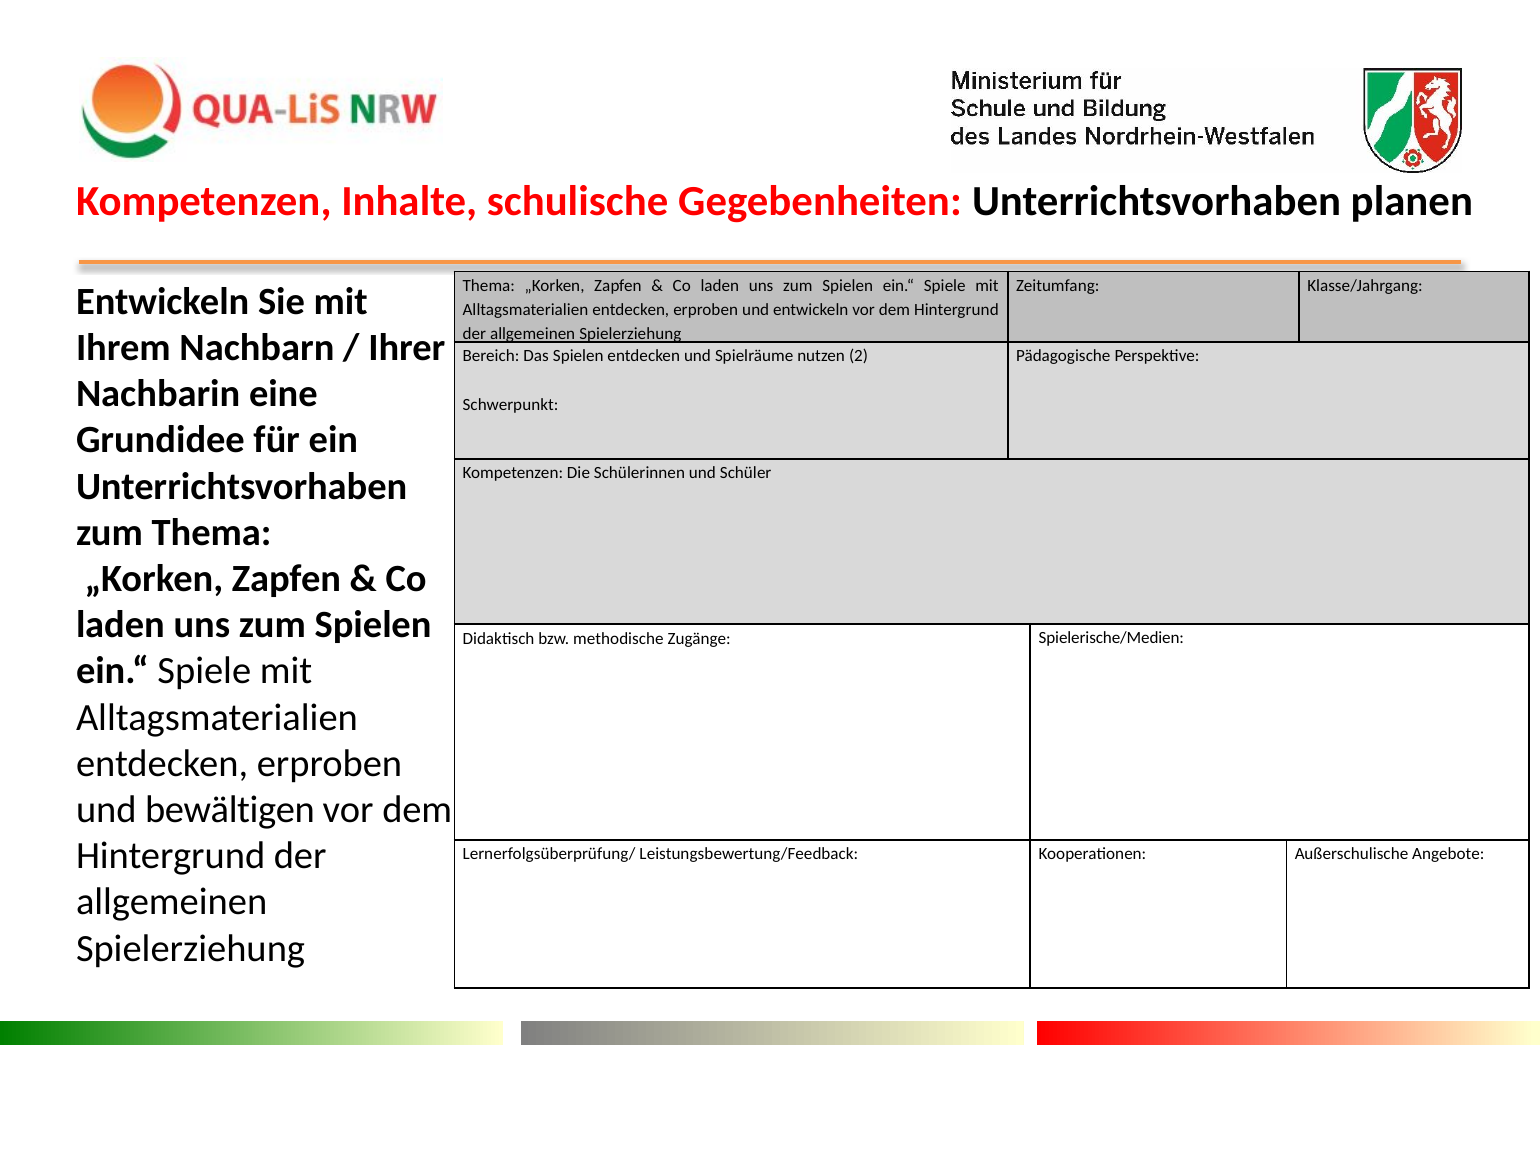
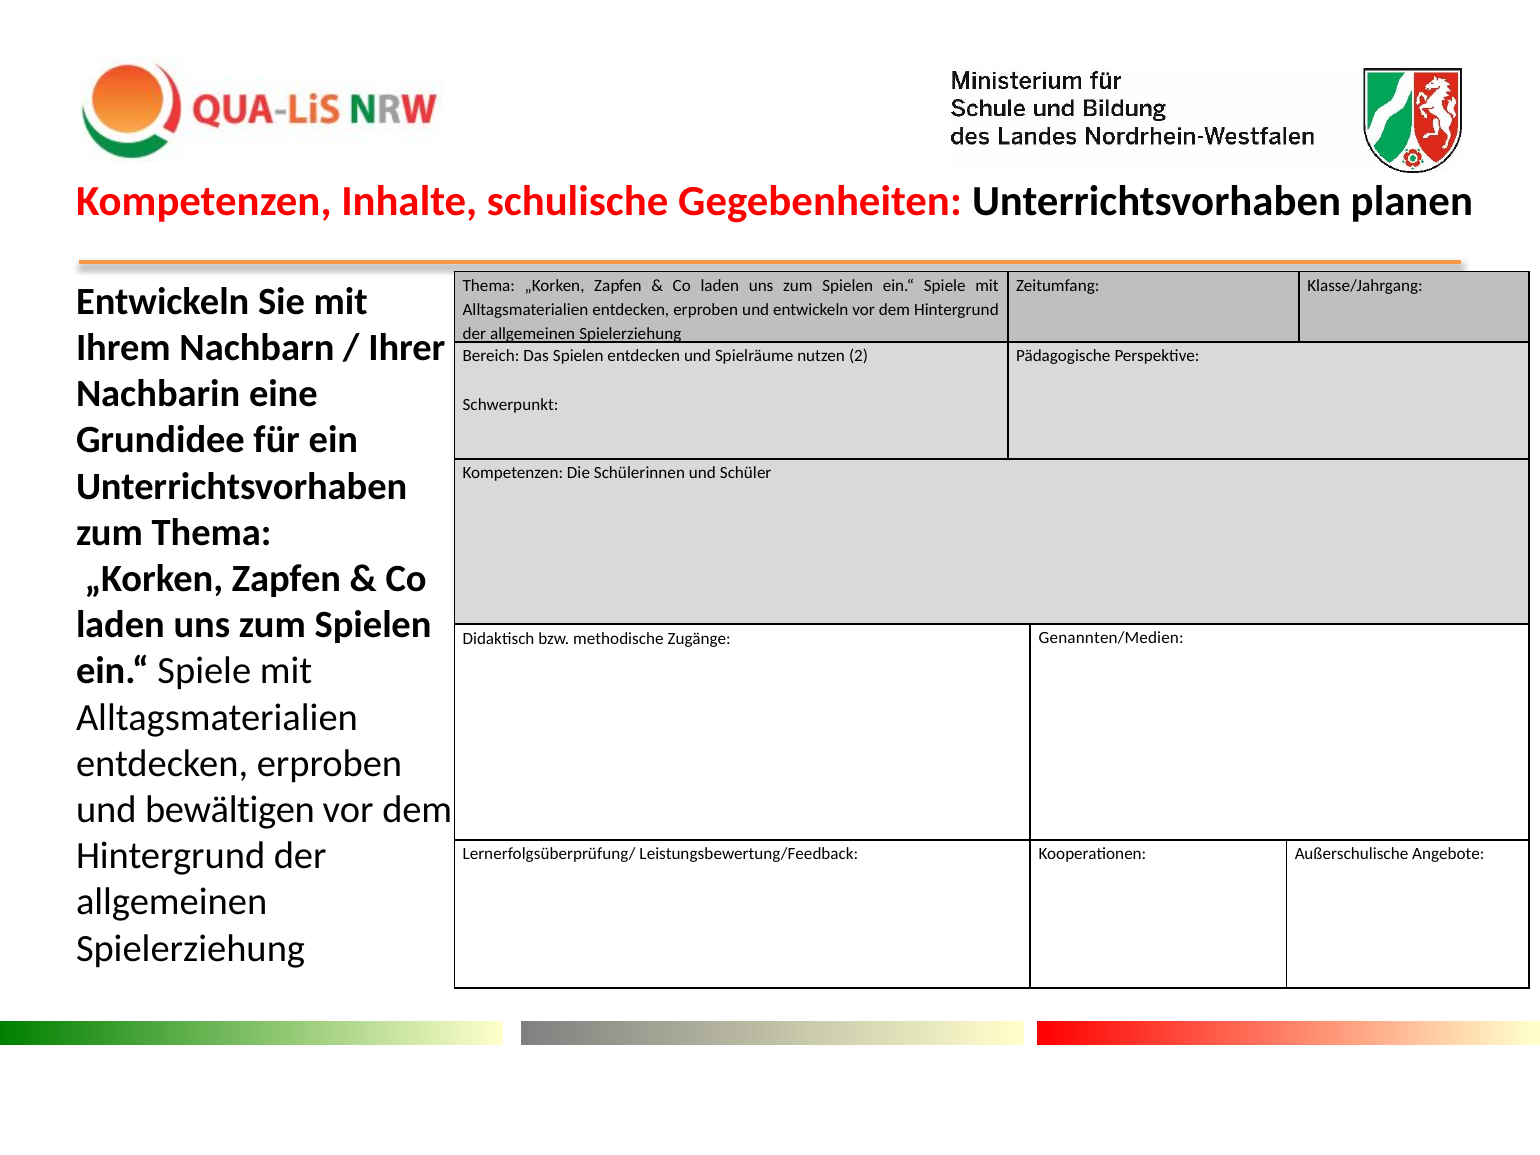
Spielerische/Medien: Spielerische/Medien -> Genannten/Medien (1111, 638)
